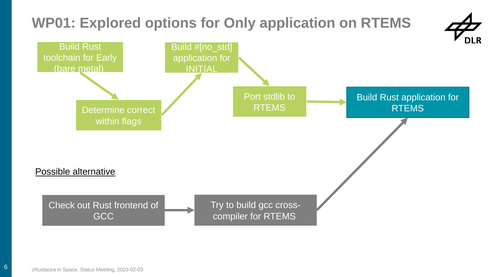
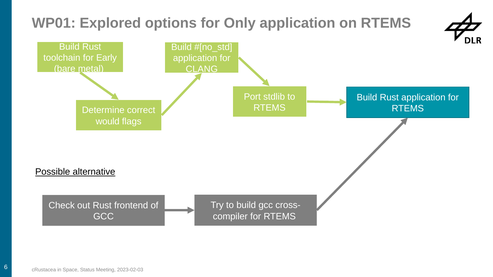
INITIAL: INITIAL -> CLANG (202, 69)
within: within -> would (108, 121)
